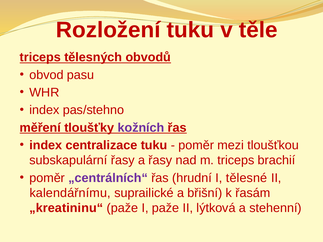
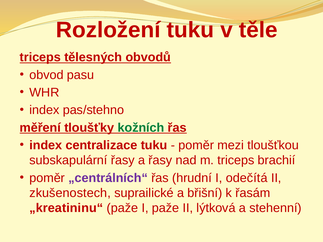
kožních colour: purple -> green (141, 128)
tělesné: tělesné -> odečítá (247, 178)
kalendářnímu: kalendářnímu -> zkušenostech (70, 193)
